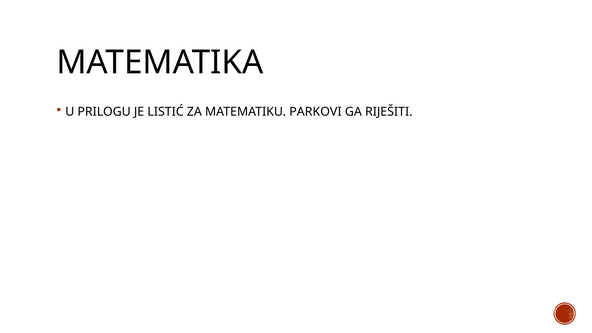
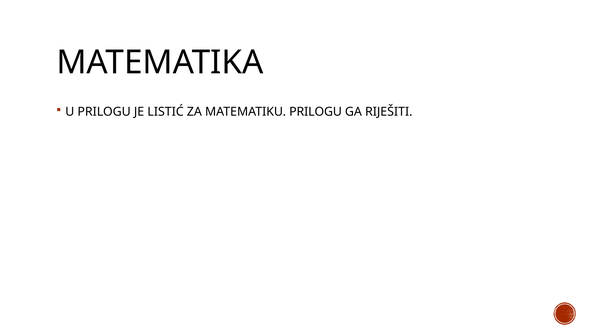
MATEMATIKU PARKOVI: PARKOVI -> PRILOGU (316, 112)
